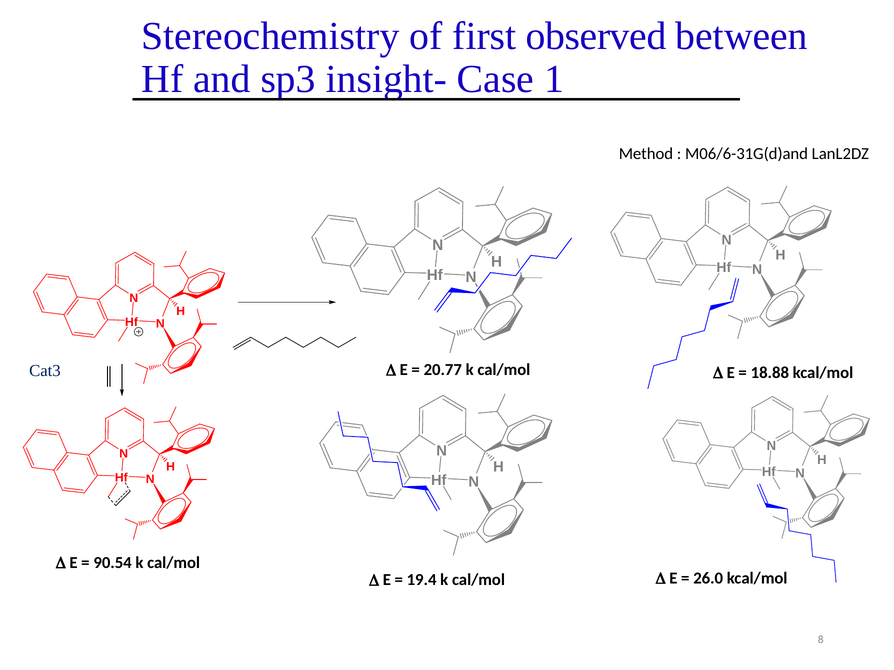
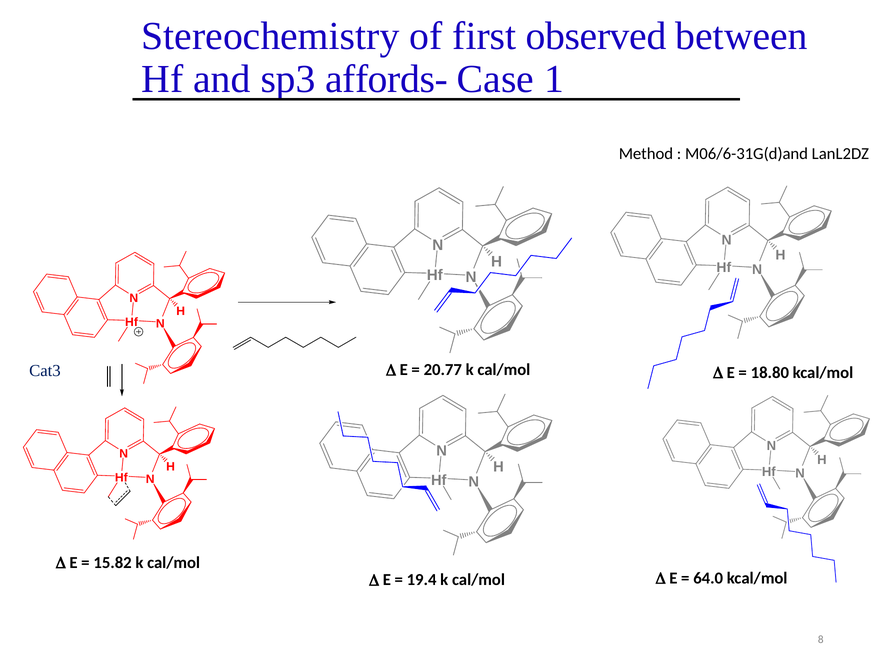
insight-: insight- -> affords- (387, 79)
18.88: 18.88 -> 18.80 (770, 373)
90.54: 90.54 -> 15.82 (113, 563)
26.0: 26.0 -> 64.0 (708, 578)
